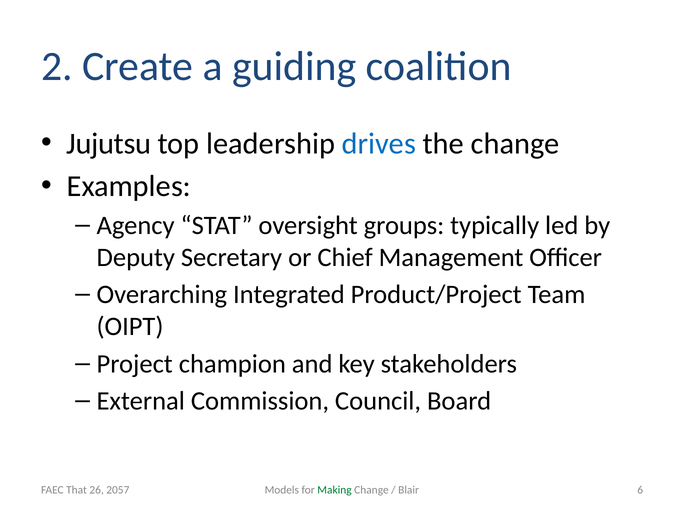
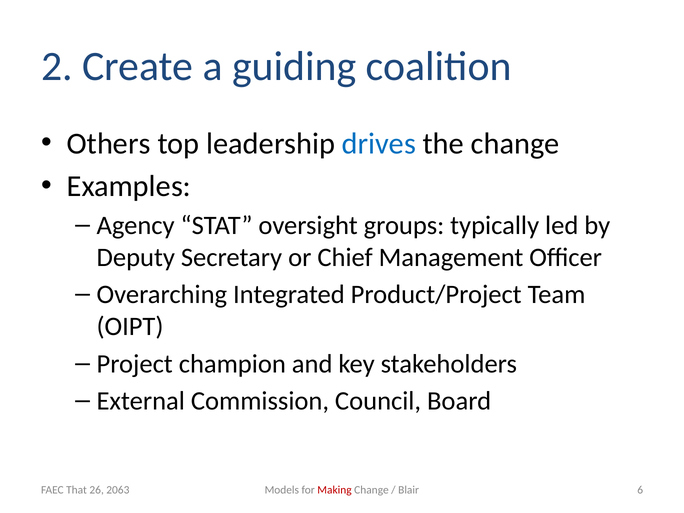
Jujutsu: Jujutsu -> Others (109, 143)
2057: 2057 -> 2063 (118, 490)
Making colour: green -> red (335, 490)
